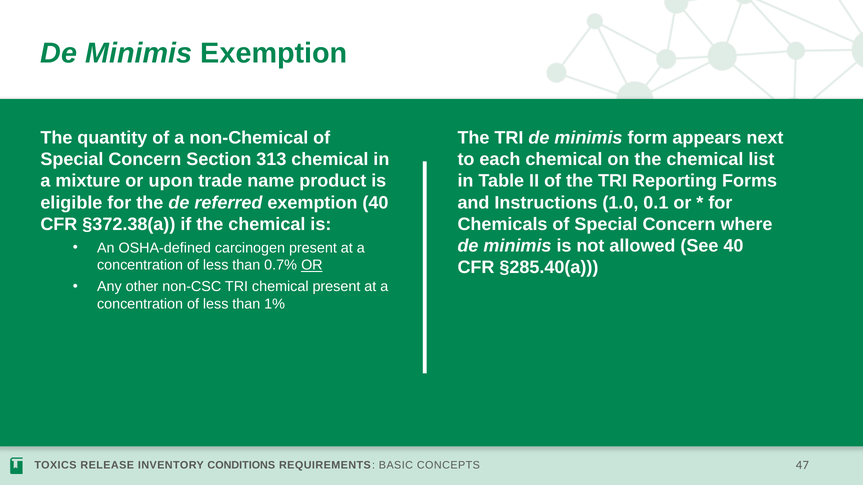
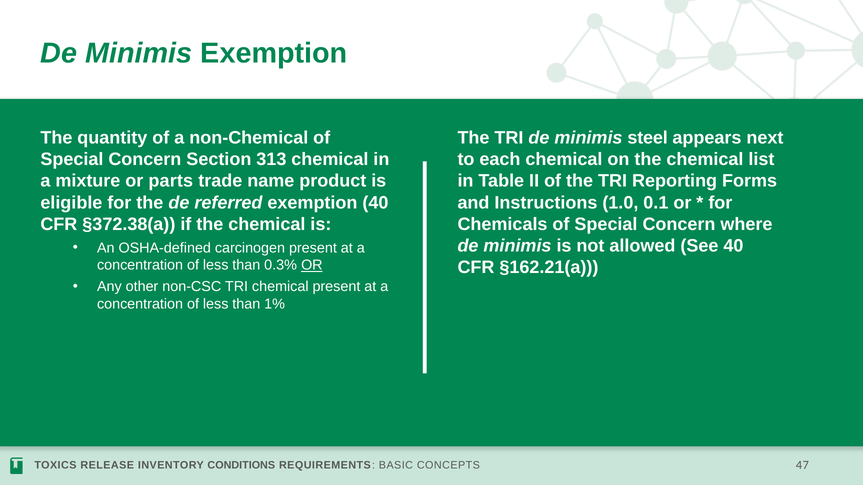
form: form -> steel (648, 138)
upon: upon -> parts (171, 181)
0.7%: 0.7% -> 0.3% (281, 265)
§285.40(a: §285.40(a -> §162.21(a (549, 268)
